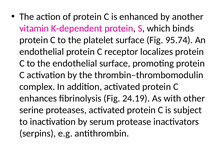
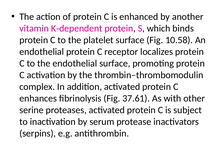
95.74: 95.74 -> 10.58 (179, 40)
24.19: 24.19 -> 37.61 (136, 98)
